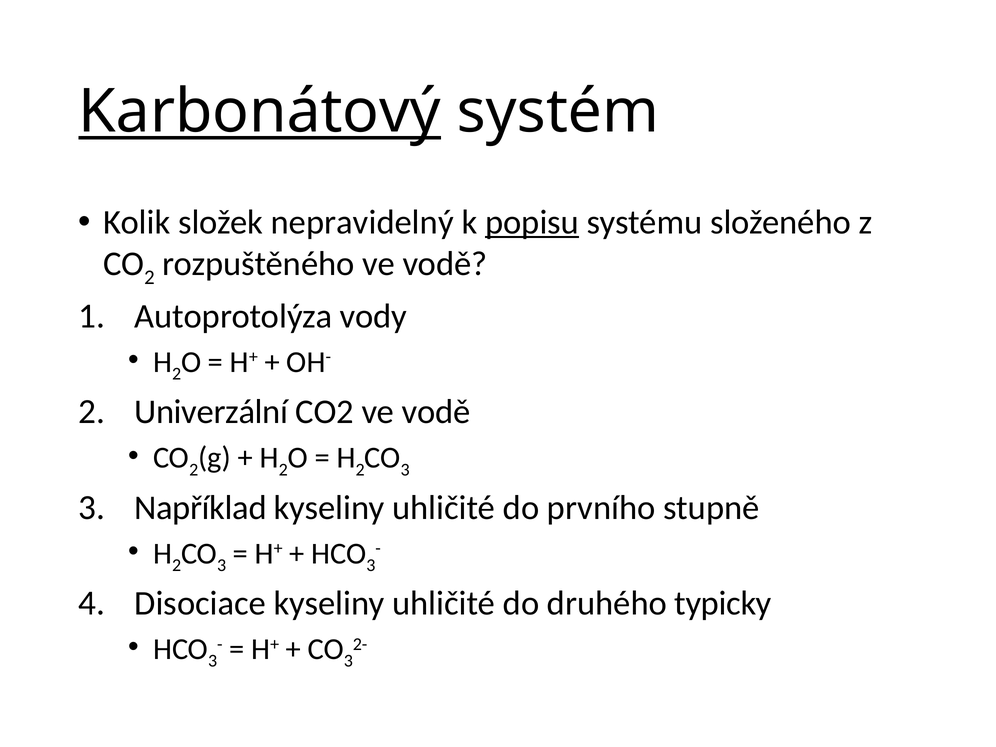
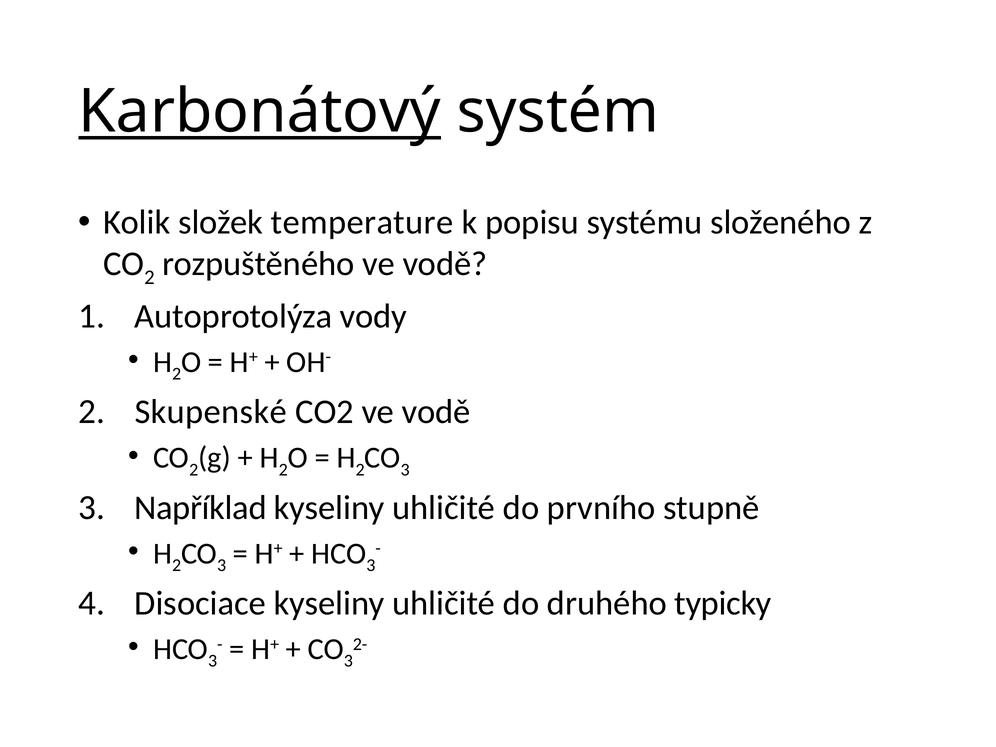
nepravidelný: nepravidelný -> temperature (362, 222)
popisu underline: present -> none (532, 222)
Univerzální: Univerzální -> Skupenské (211, 412)
